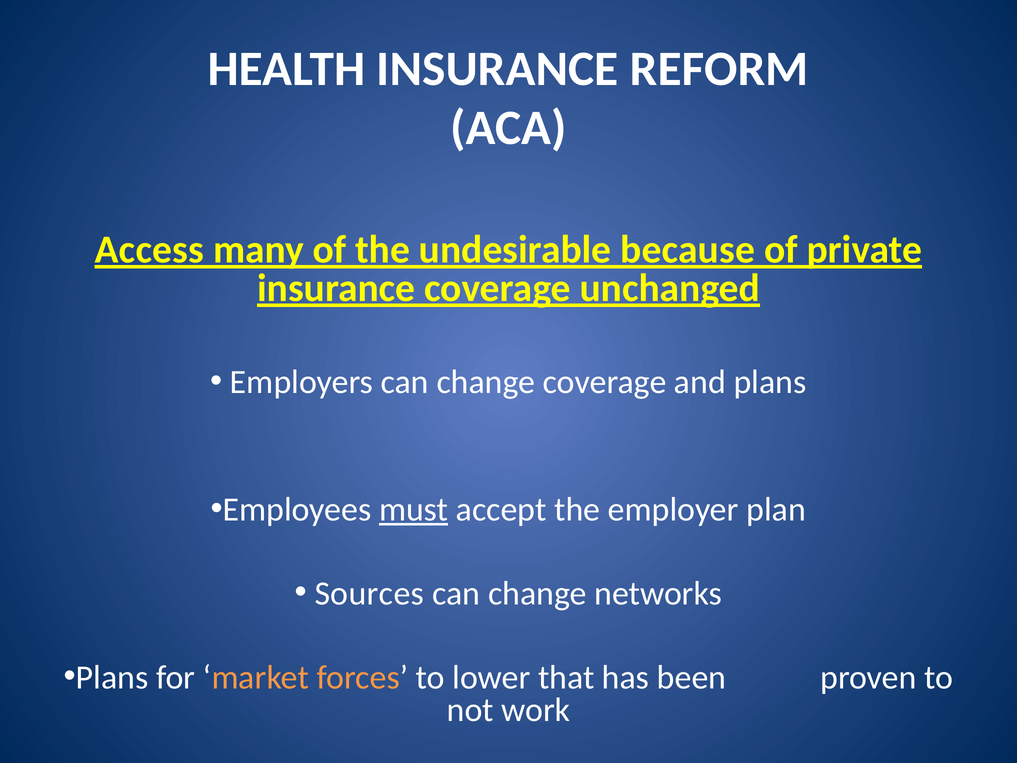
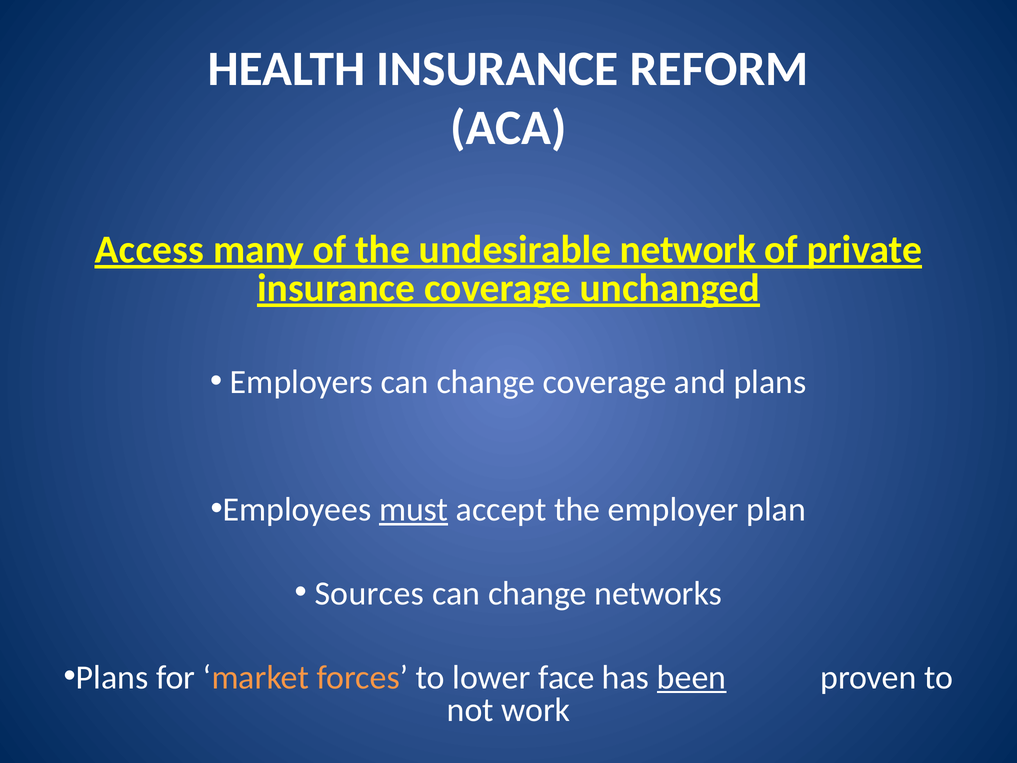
because: because -> network (688, 250)
that: that -> face (566, 677)
been underline: none -> present (692, 677)
